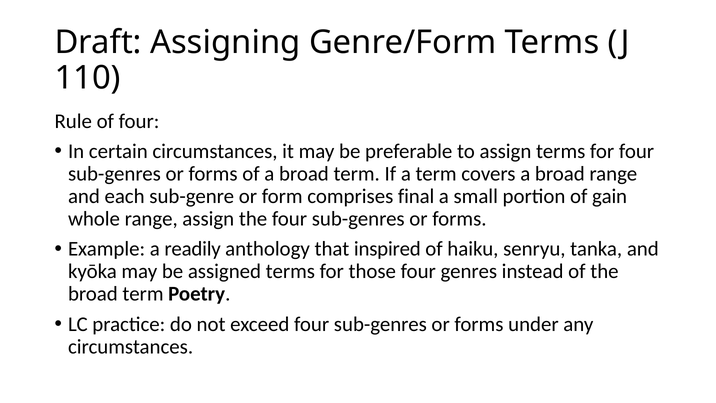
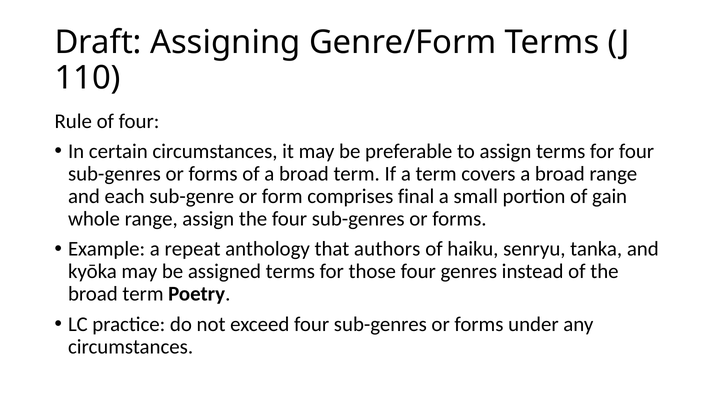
readily: readily -> repeat (193, 249)
inspired: inspired -> authors (387, 249)
